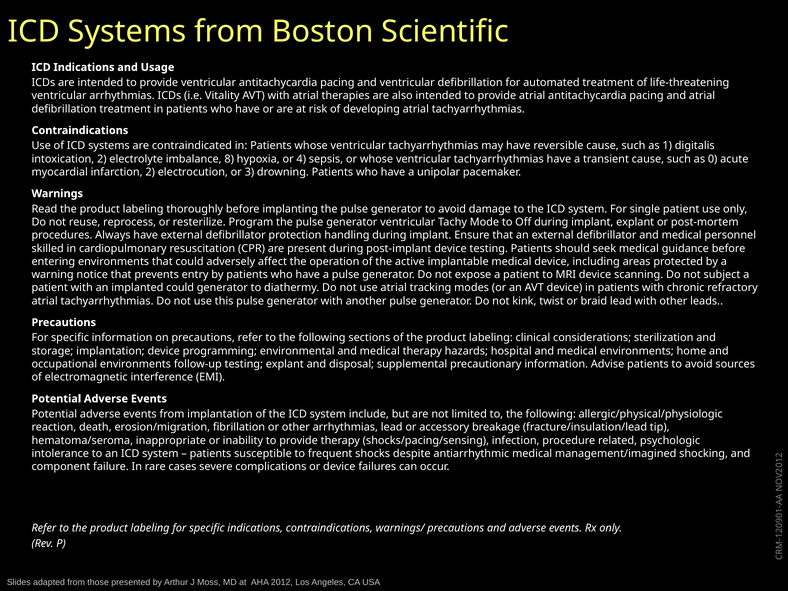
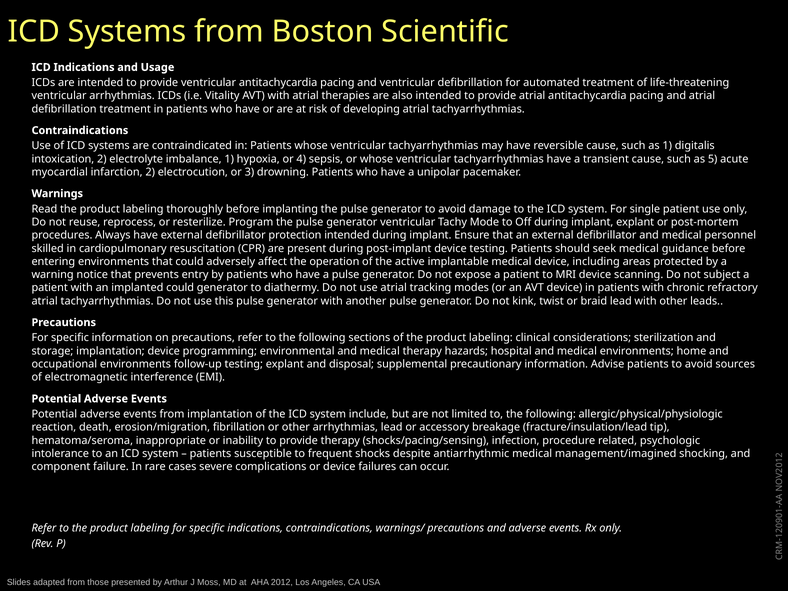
imbalance 8: 8 -> 1 (229, 159)
as 0: 0 -> 5 (713, 159)
protection handling: handling -> intended (347, 235)
